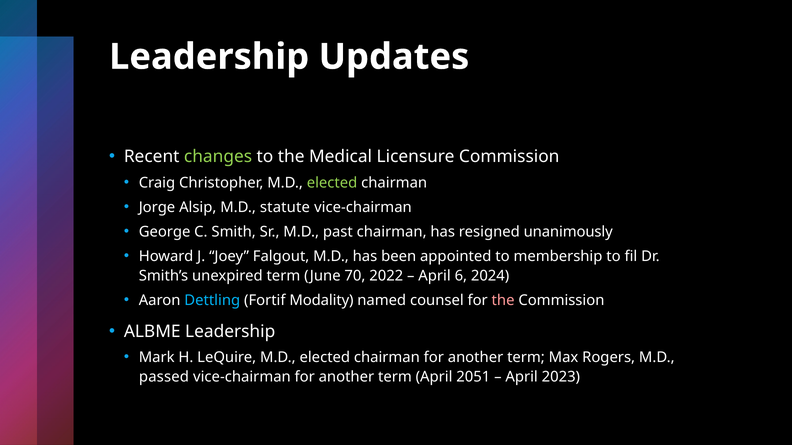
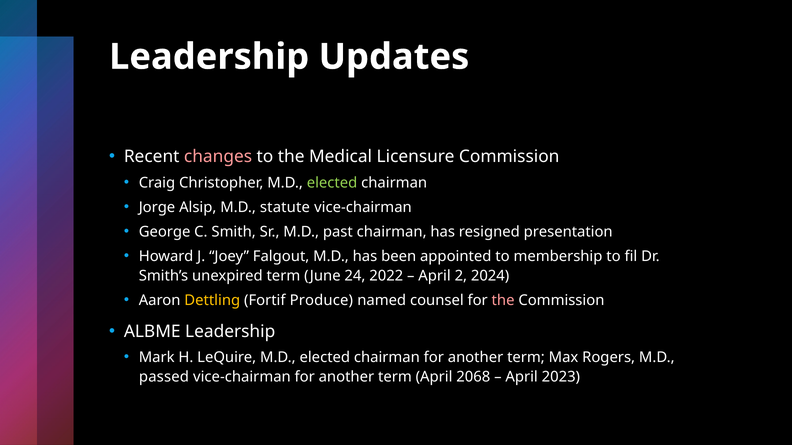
changes colour: light green -> pink (218, 157)
unanimously: unanimously -> presentation (568, 232)
70: 70 -> 24 (355, 276)
6: 6 -> 2 (461, 276)
Dettling colour: light blue -> yellow (212, 301)
Modality: Modality -> Produce (321, 301)
2051: 2051 -> 2068 (473, 378)
